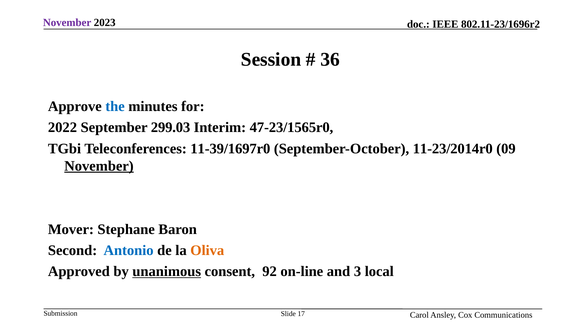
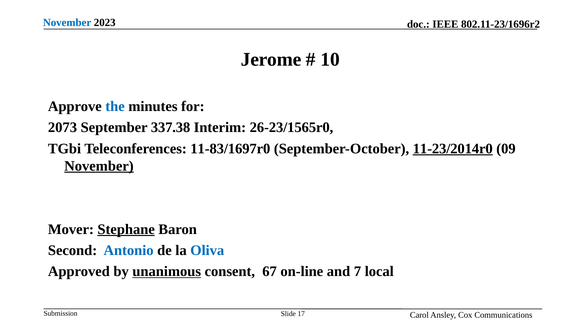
November colour: purple -> blue (67, 23)
Session: Session -> Jerome (271, 59)
36: 36 -> 10 (330, 59)
2022: 2022 -> 2073 (62, 127)
299.03: 299.03 -> 337.38 (171, 127)
47-23/1565r0: 47-23/1565r0 -> 26-23/1565r0 (291, 127)
11-39/1697r0: 11-39/1697r0 -> 11-83/1697r0 (230, 148)
11-23/2014r0 underline: none -> present (453, 148)
Stephane underline: none -> present (126, 229)
Oliva colour: orange -> blue (207, 250)
92: 92 -> 67 (270, 271)
3: 3 -> 7 (358, 271)
